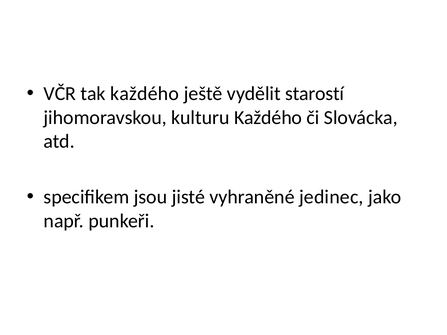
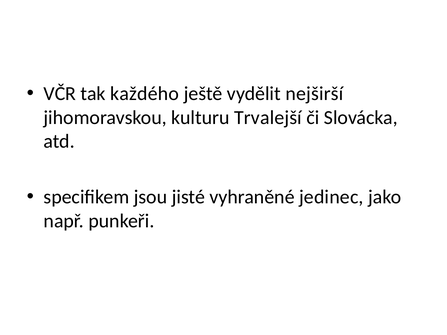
starostí: starostí -> nejširší (314, 94)
kulturu Každého: Každého -> Trvalejší (268, 118)
